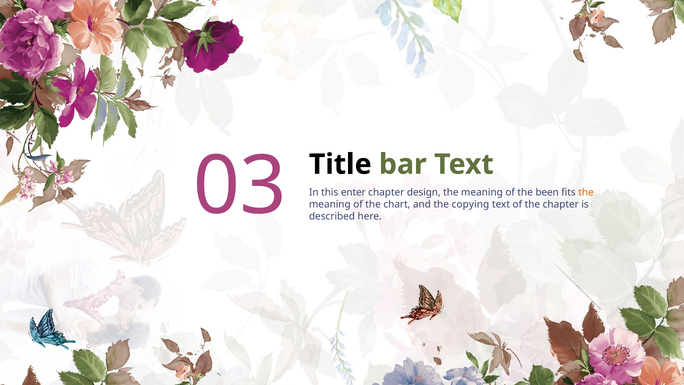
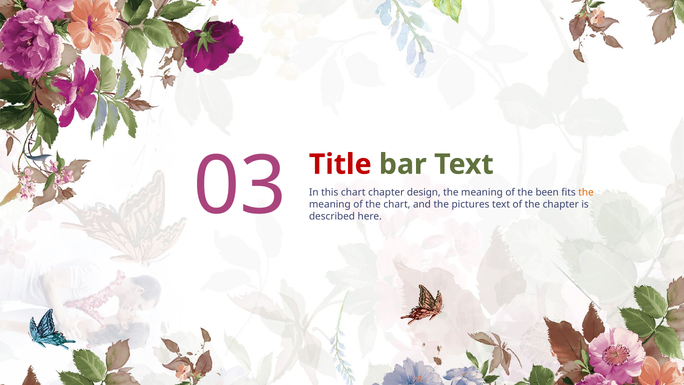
Title colour: black -> red (340, 164)
this enter: enter -> chart (353, 192)
copying: copying -> pictures (470, 204)
